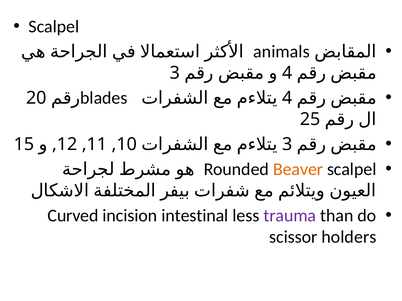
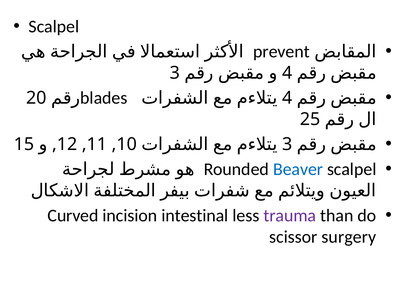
animals: animals -> prevent (282, 52)
Beaver colour: orange -> blue (298, 170)
holders: holders -> surgery (349, 237)
